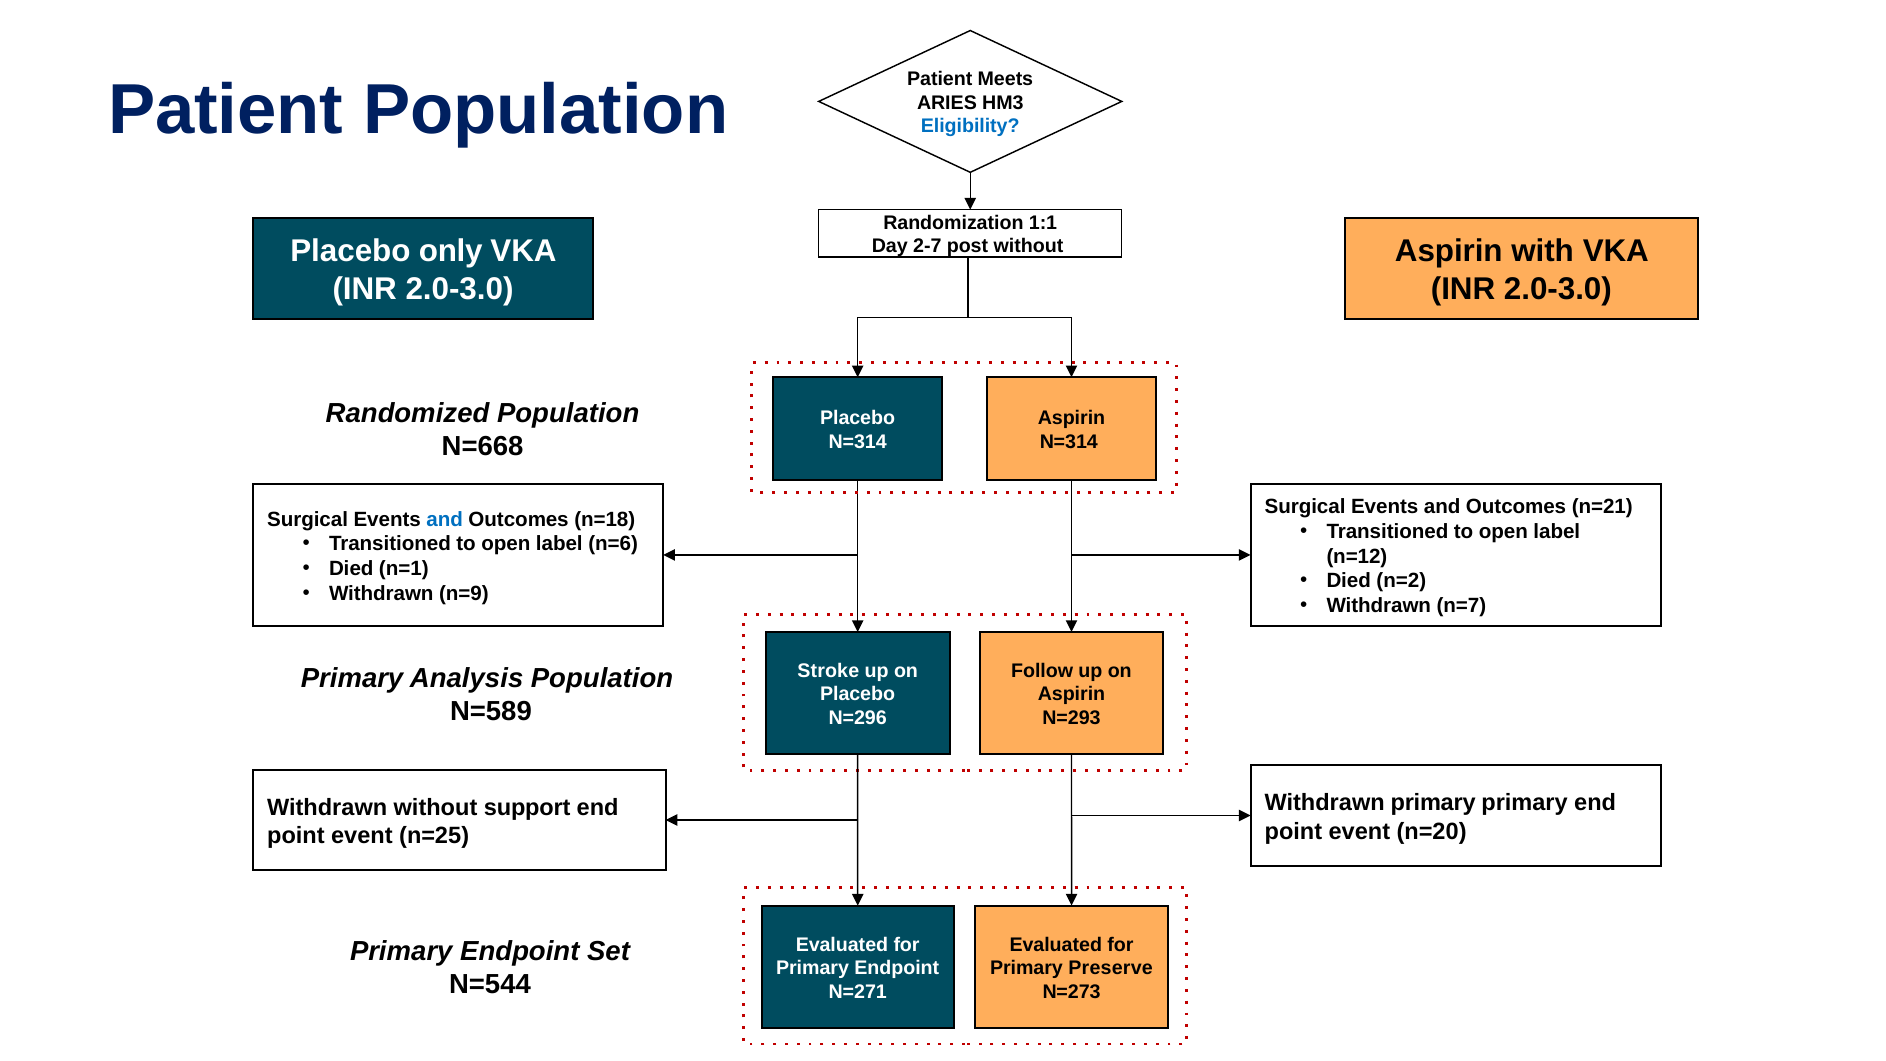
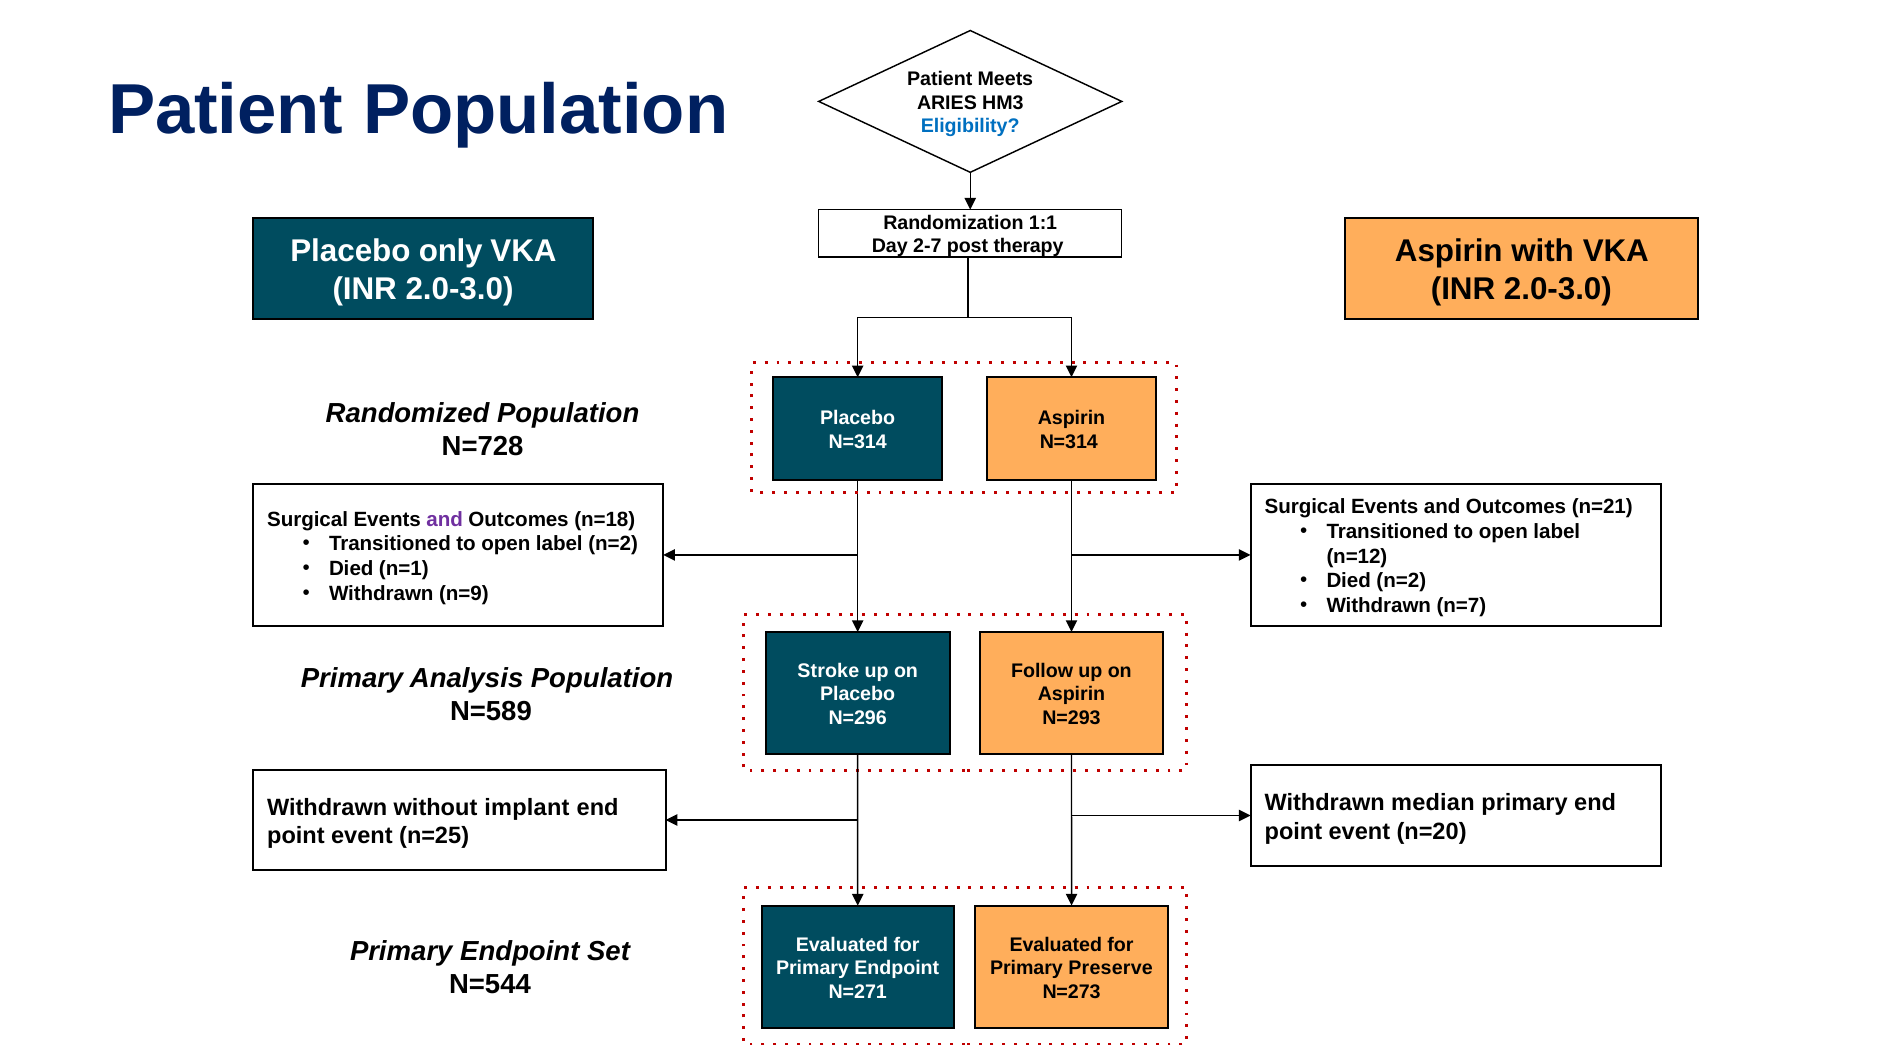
post without: without -> therapy (1029, 246)
N=668: N=668 -> N=728 (483, 447)
and colour: blue -> purple (445, 519)
label n=6: n=6 -> n=2 (613, 544)
Withdrawn primary: primary -> median (1433, 803)
support: support -> implant (527, 807)
